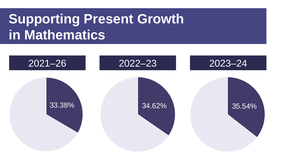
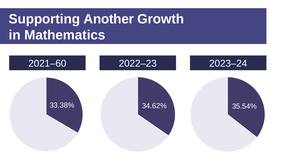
Present: Present -> Another (109, 19)
2021–26: 2021–26 -> 2021–60 (47, 63)
